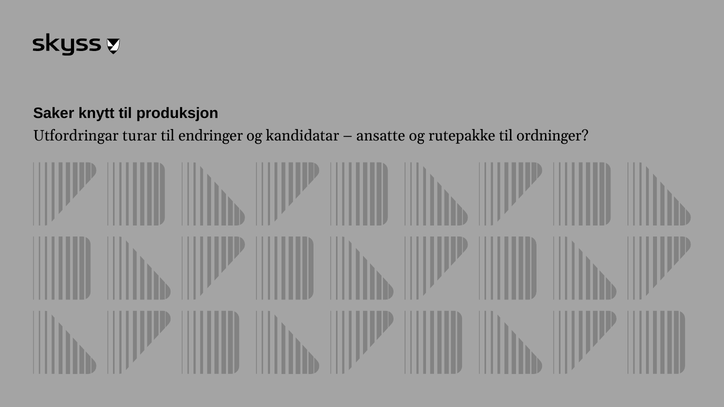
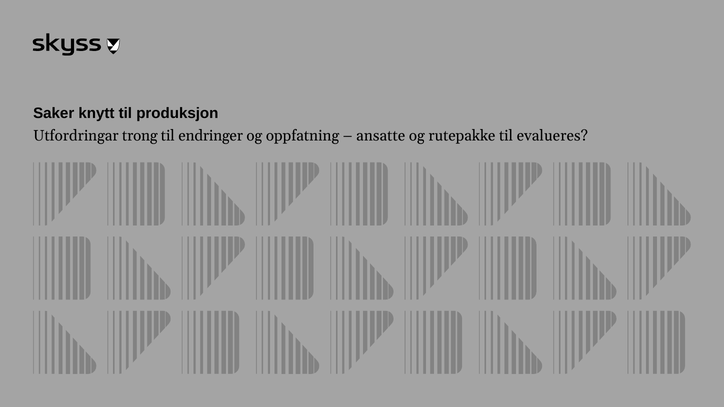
turar: turar -> trong (140, 136)
kandidatar: kandidatar -> oppfatning (303, 136)
ordninger: ordninger -> evalueres (552, 136)
